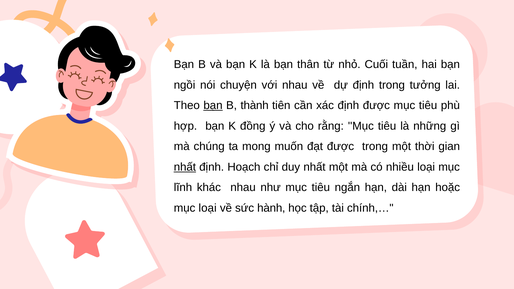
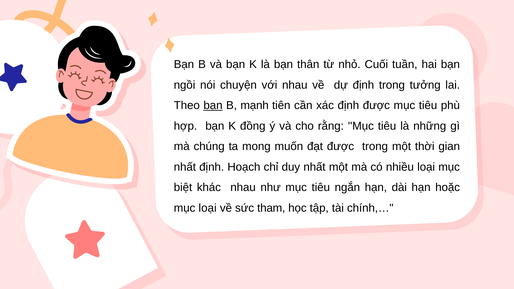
thành: thành -> mạnh (255, 105)
nhất underline: present -> none (185, 167)
lĩnh: lĩnh -> biệt (183, 188)
hành: hành -> tham (271, 208)
